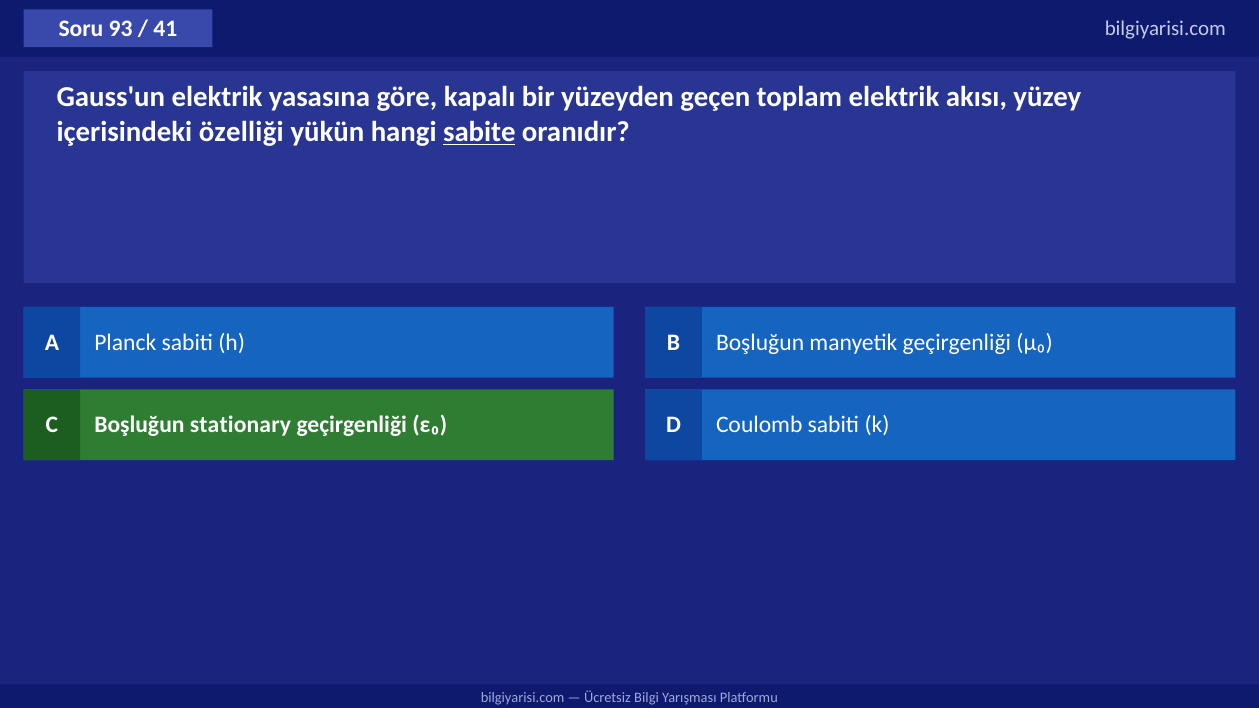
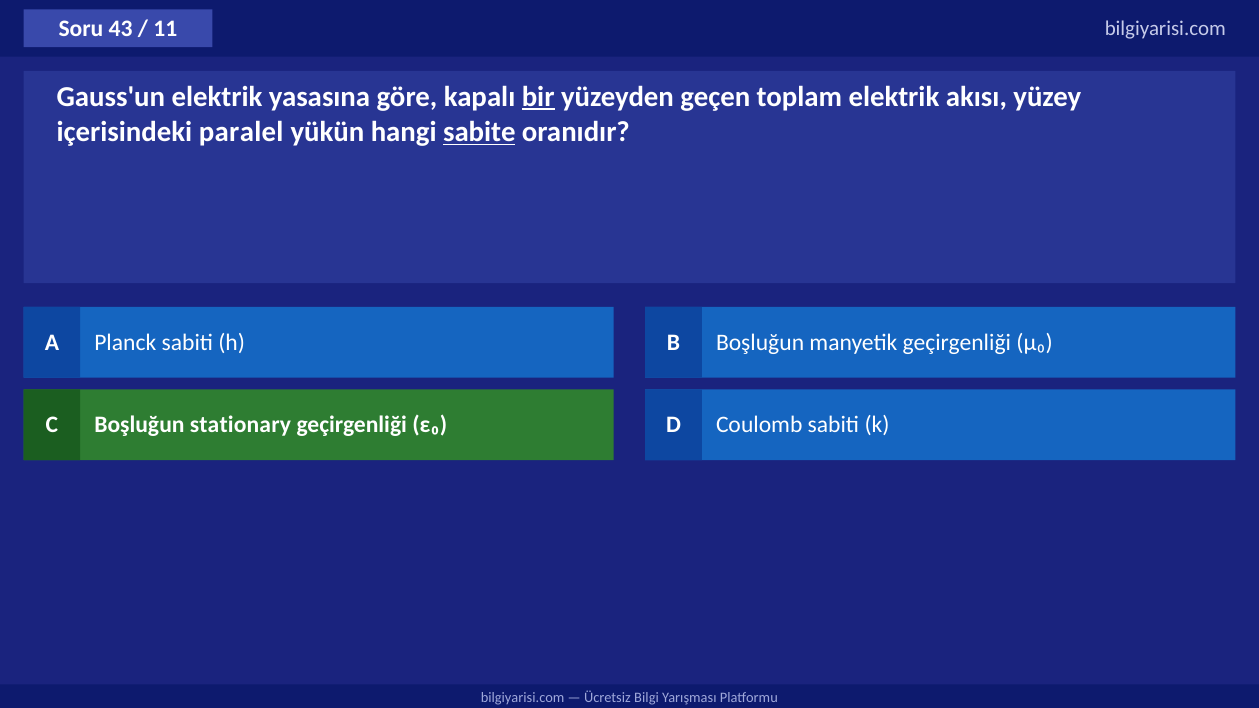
93: 93 -> 43 (121, 29)
41: 41 -> 11 (165, 29)
bir underline: none -> present (538, 97)
özelliği: özelliği -> paralel (241, 132)
